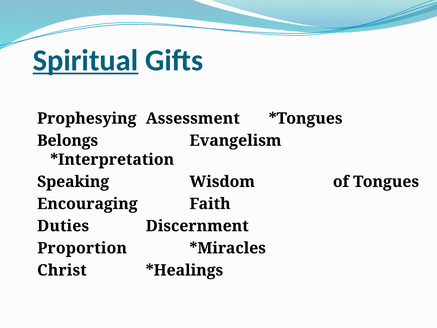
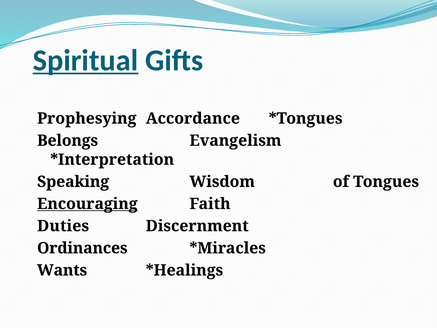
Assessment: Assessment -> Accordance (193, 118)
Encouraging underline: none -> present (87, 204)
Proportion: Proportion -> Ordinances (82, 248)
Christ: Christ -> Wants (62, 270)
